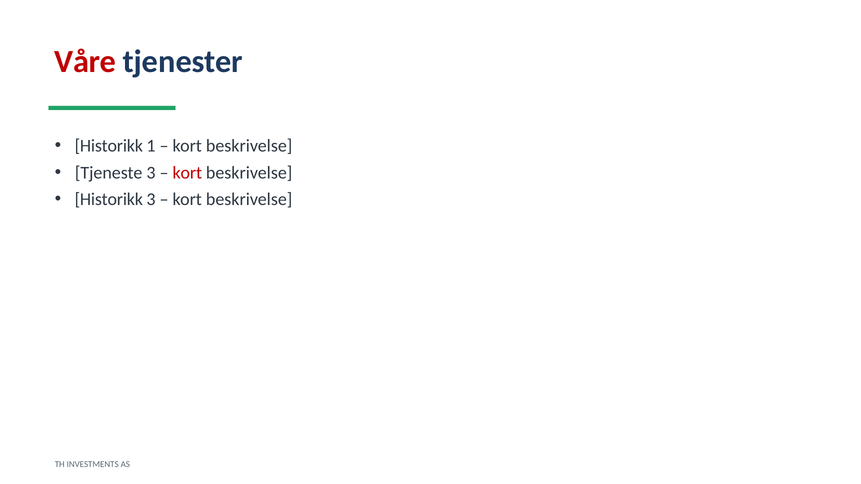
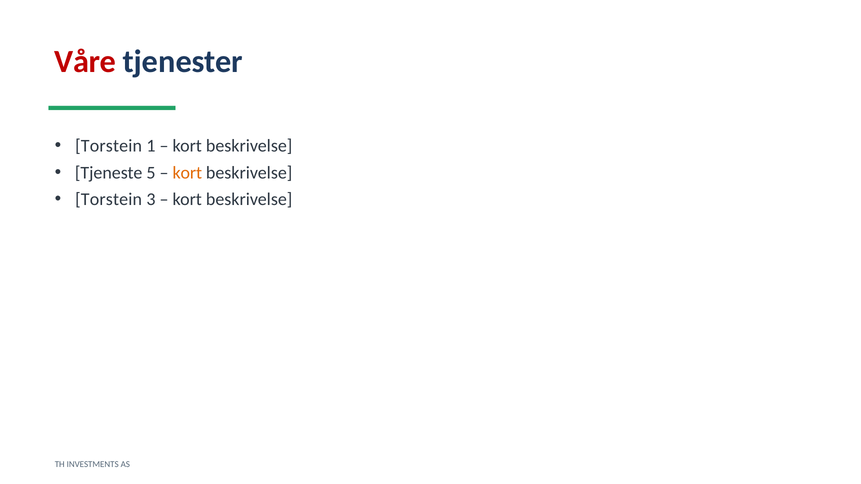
Historikk: Historikk -> Torstein (109, 146)
Tjeneste 3: 3 -> 5 (151, 173)
kort colour: red -> orange (187, 173)
Historikk: Historikk -> Torstein (109, 200)
